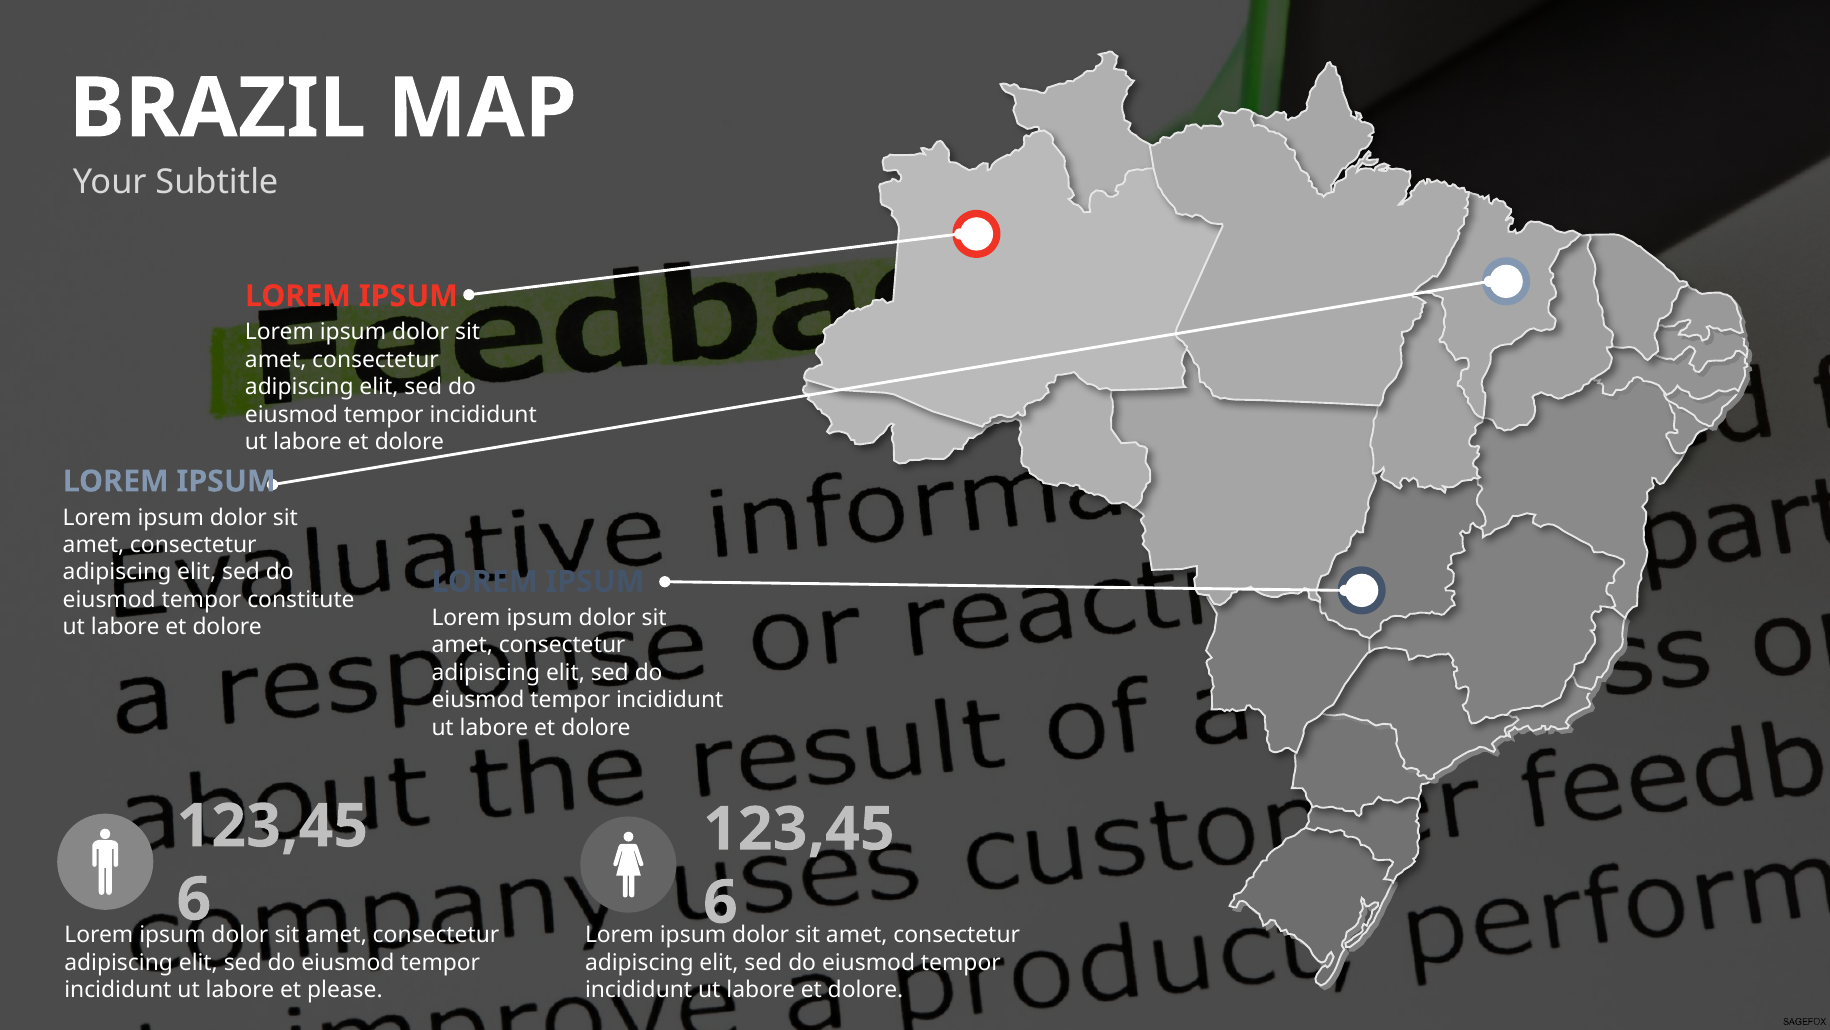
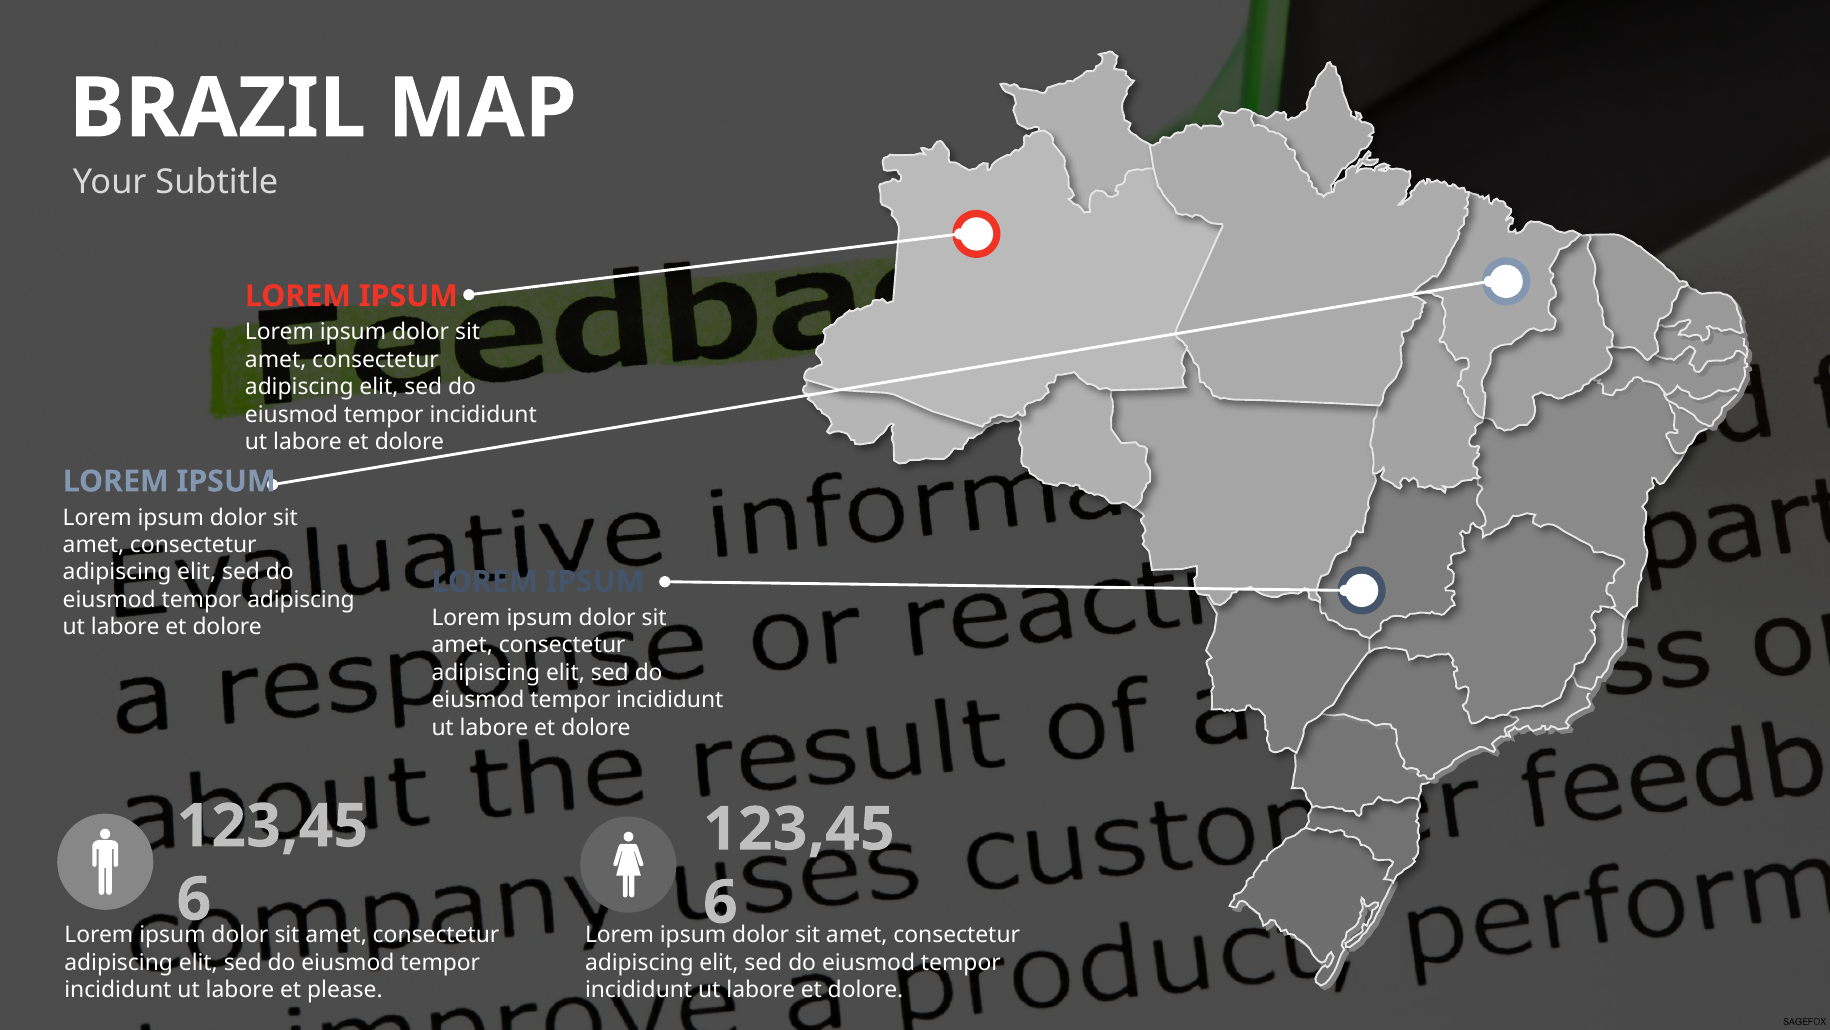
tempor constitute: constitute -> adipiscing (301, 600)
